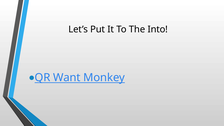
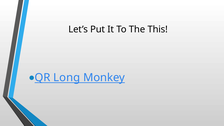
Into: Into -> This (158, 29)
Want: Want -> Long (67, 78)
